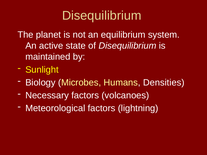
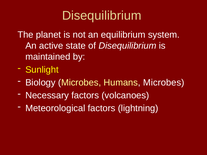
Humans Densities: Densities -> Microbes (164, 83)
